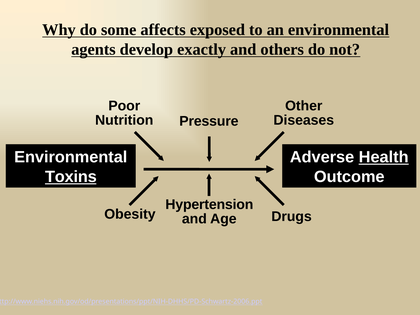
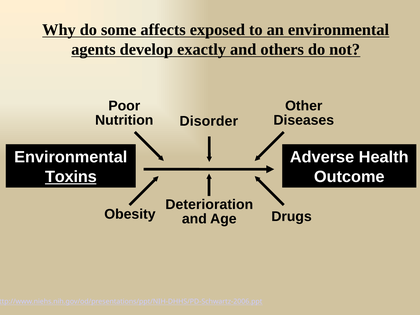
Pressure: Pressure -> Disorder (209, 121)
Health underline: present -> none (384, 157)
Hypertension: Hypertension -> Deterioration (209, 205)
